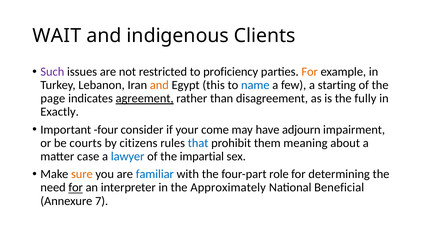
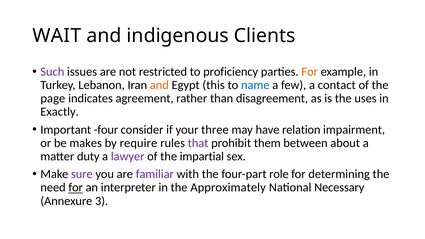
starting: starting -> contact (337, 85)
agreement underline: present -> none (145, 99)
fully: fully -> uses (366, 99)
come: come -> three (215, 130)
adjourn: adjourn -> relation (301, 130)
courts: courts -> makes (86, 143)
citizens: citizens -> require (138, 143)
that colour: blue -> purple (198, 143)
meaning: meaning -> between (306, 143)
case: case -> duty (88, 156)
lawyer colour: blue -> purple (128, 156)
sure colour: orange -> purple (82, 174)
familiar colour: blue -> purple (155, 174)
Beneficial: Beneficial -> Necessary (339, 188)
7: 7 -> 3 (102, 201)
